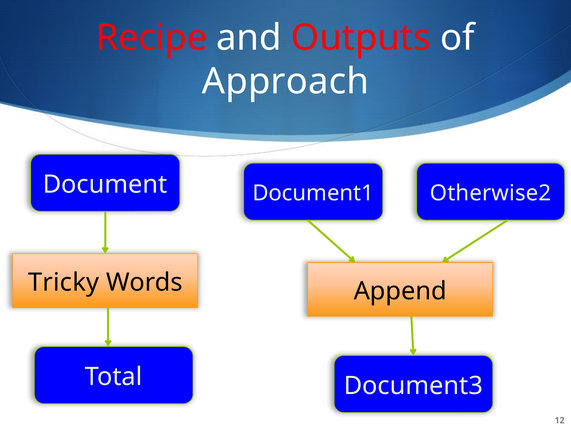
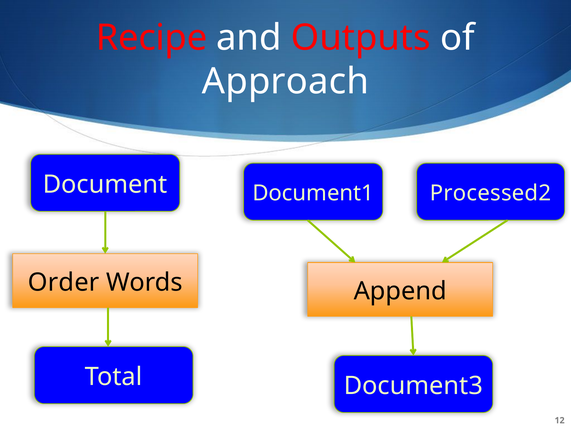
Otherwise2: Otherwise2 -> Processed2 (491, 193)
Tricky: Tricky -> Order (64, 283)
